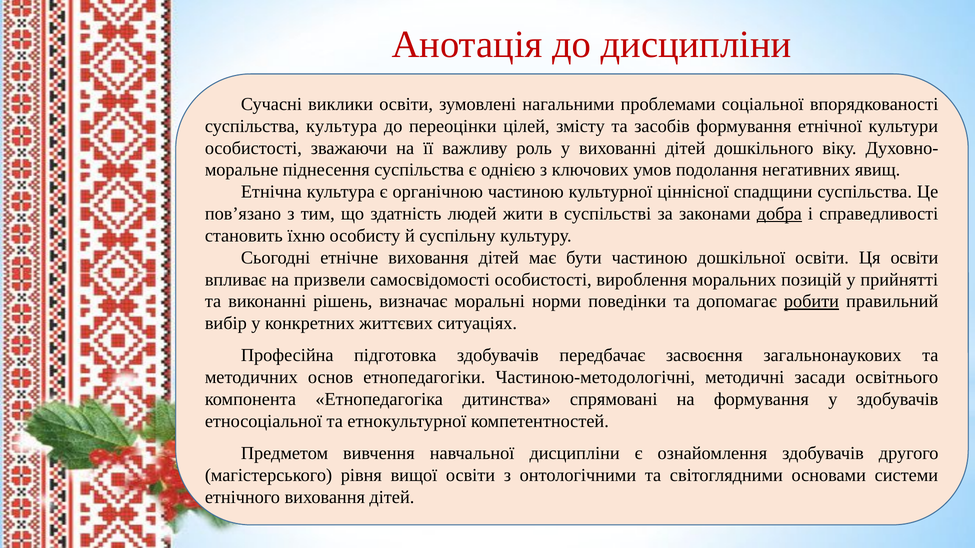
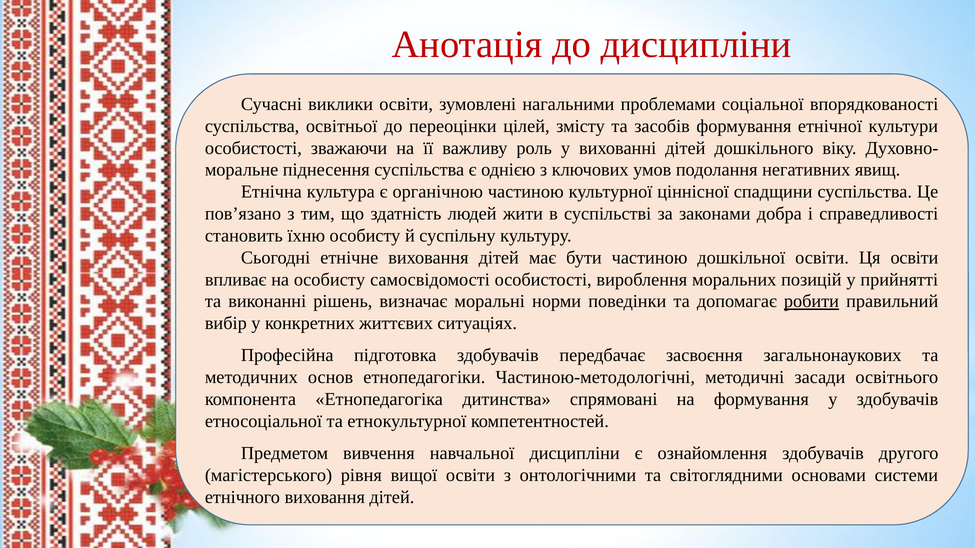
суспільства культура: культура -> освітньої (342, 126)
добра underline: present -> none (779, 214)
на призвели: призвели -> особисту (330, 280)
